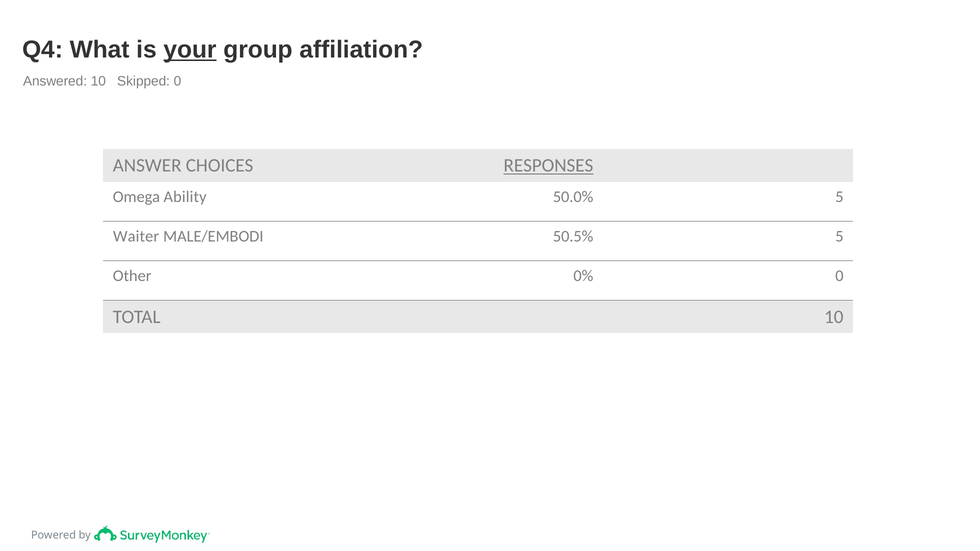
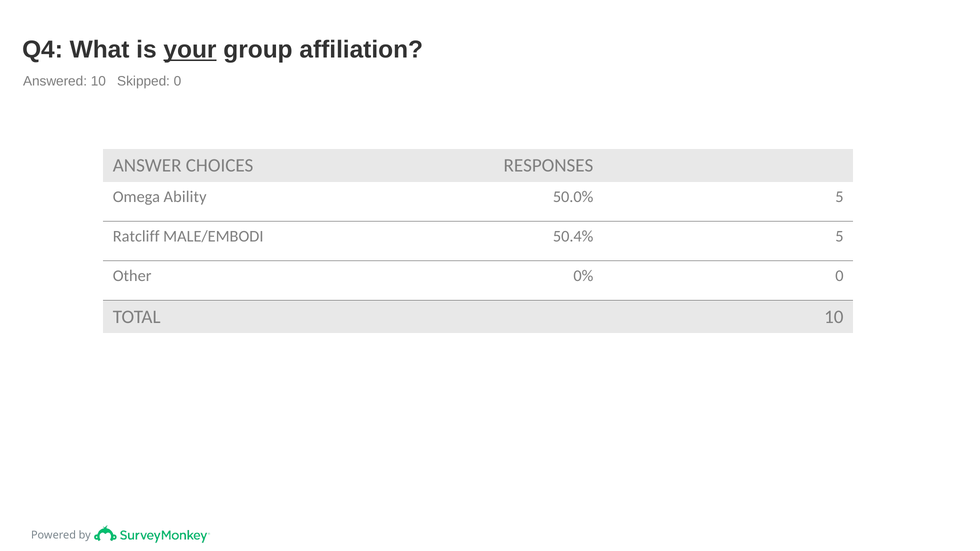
RESPONSES underline: present -> none (548, 166)
Waiter: Waiter -> Ratcliff (136, 237)
50.5%: 50.5% -> 50.4% (573, 237)
